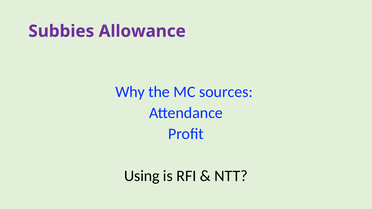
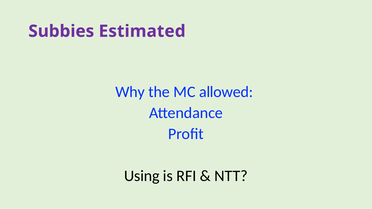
Allowance: Allowance -> Estimated (142, 31)
sources: sources -> allowed (226, 92)
